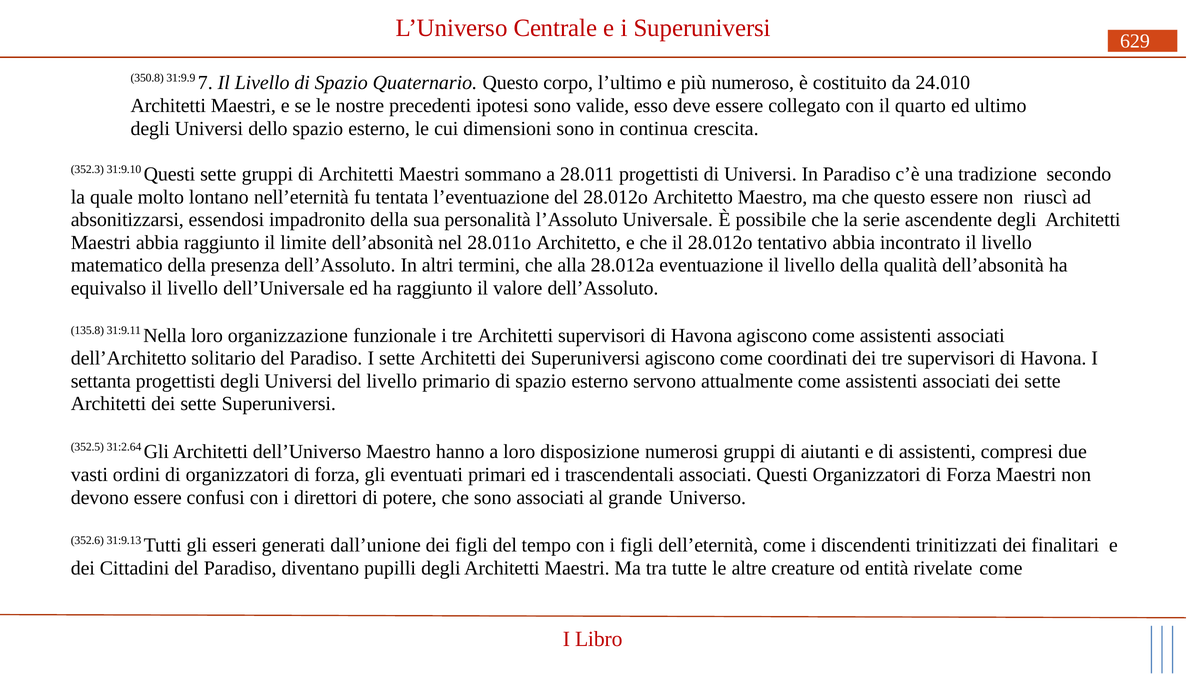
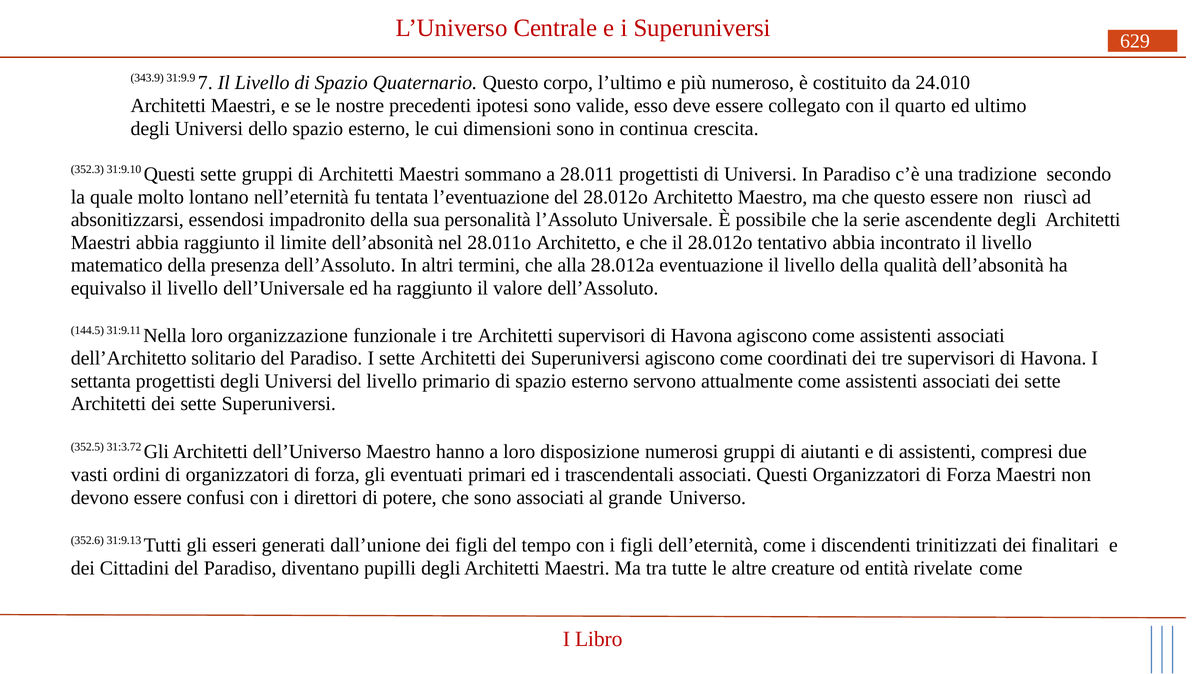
350.8: 350.8 -> 343.9 (147, 78)
135.8: 135.8 -> 144.5 (87, 330)
31:2.64: 31:2.64 -> 31:3.72 (124, 447)
